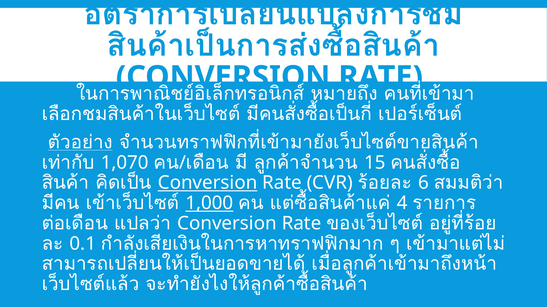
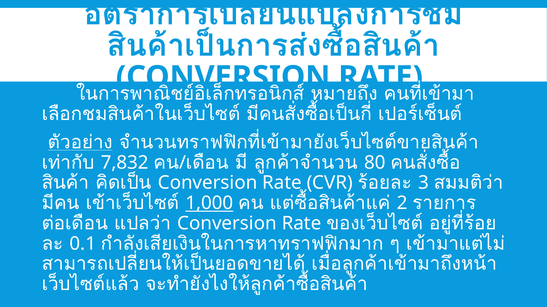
1,070: 1,070 -> 7,832 (125, 163)
15: 15 -> 80 (375, 163)
Conversion underline: present -> none (208, 183)
6: 6 -> 3 (424, 183)
4: 4 -> 2 (402, 203)
